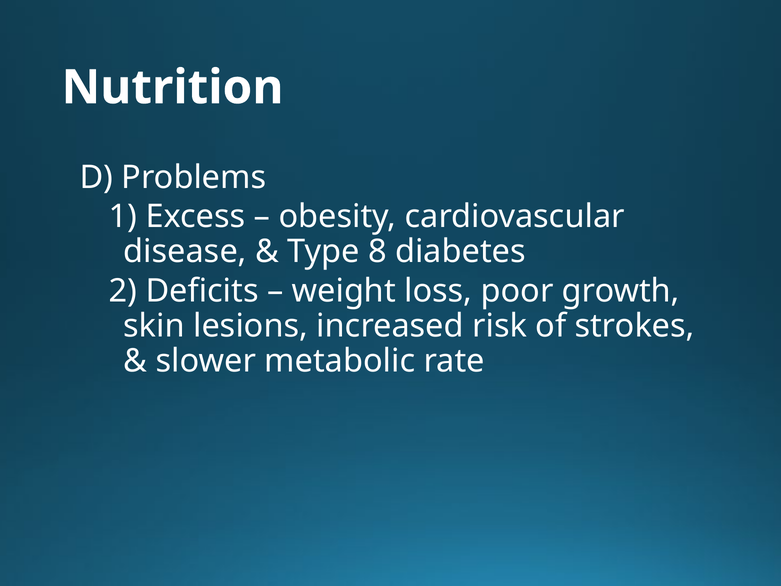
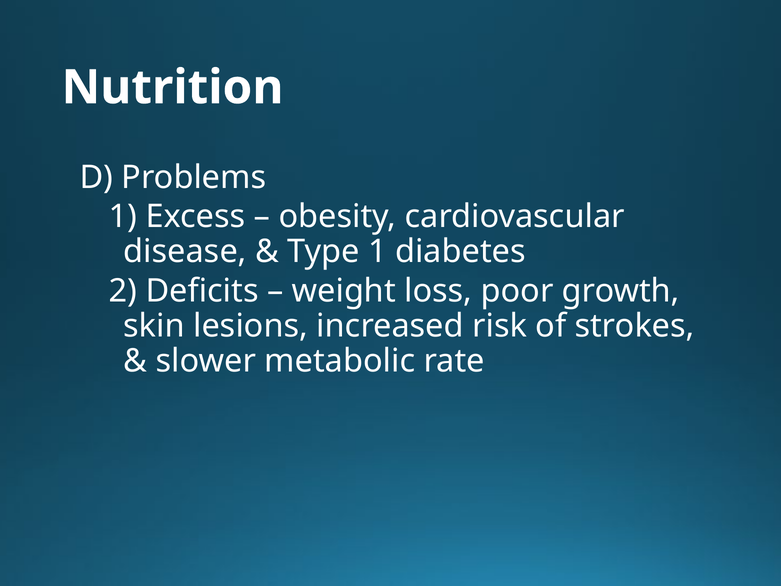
Type 8: 8 -> 1 (377, 252)
